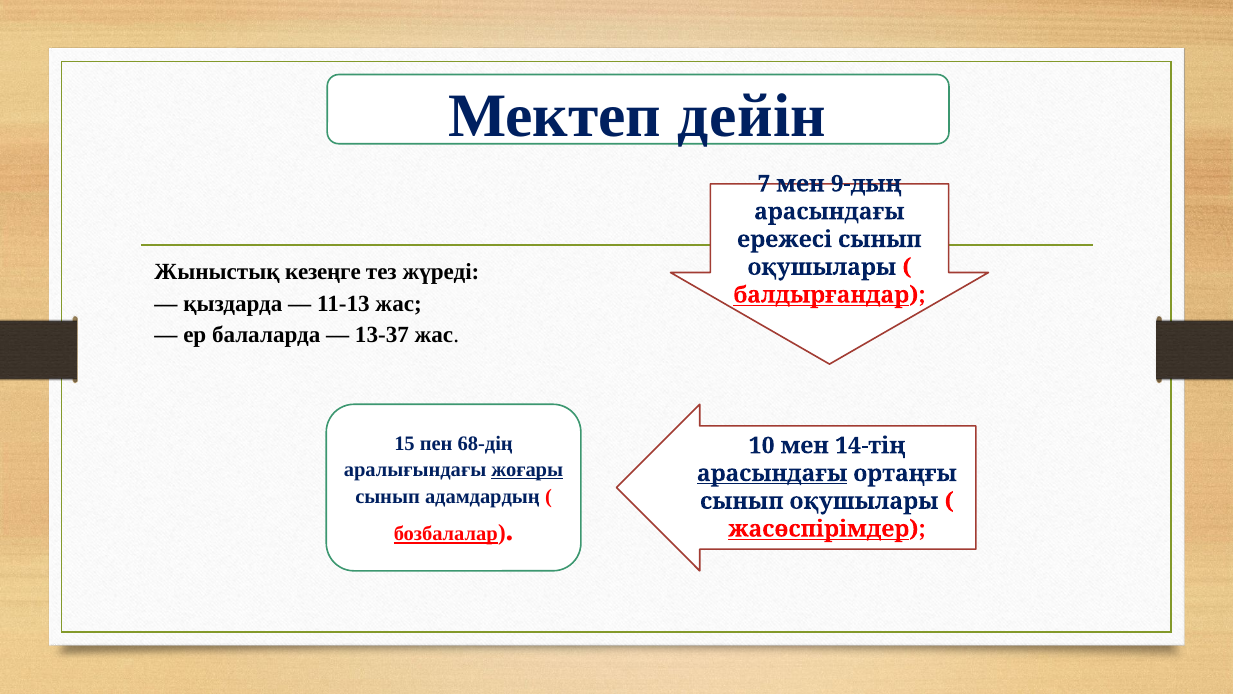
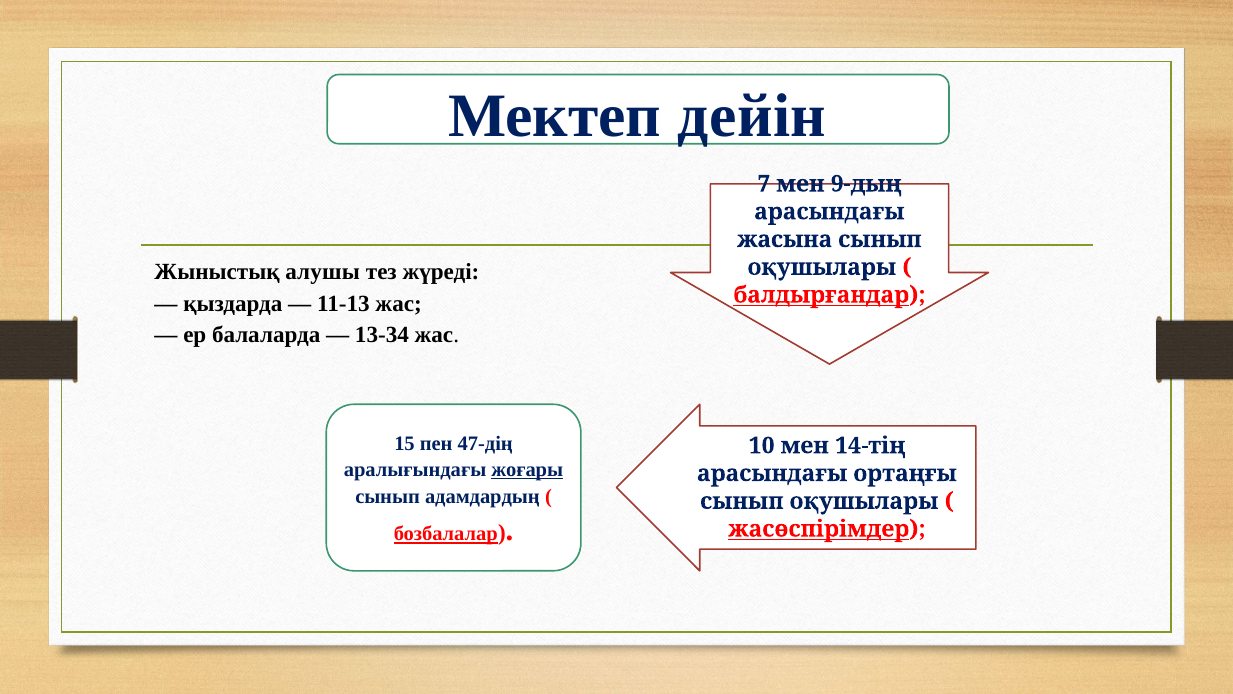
ережесі: ережесі -> жасына (785, 239)
кезеңге: кезеңге -> алушы (323, 271)
13-37: 13-37 -> 13-34 (382, 335)
68-дің: 68-дің -> 47-дің (485, 443)
арасындағы underline: present -> none (772, 473)
